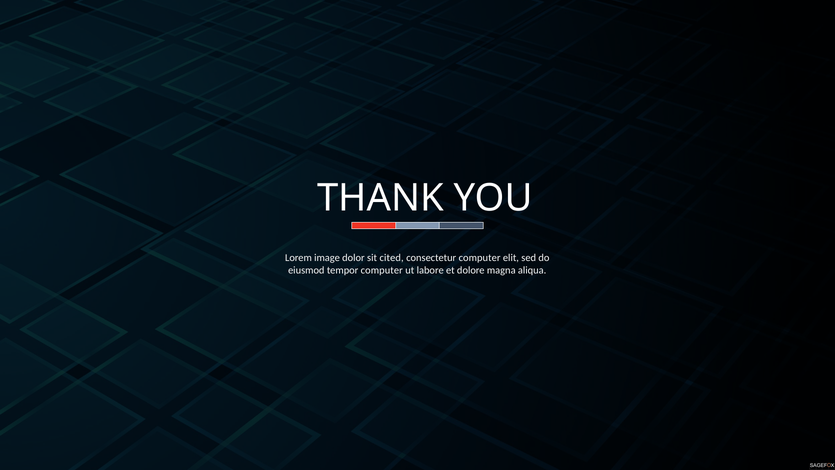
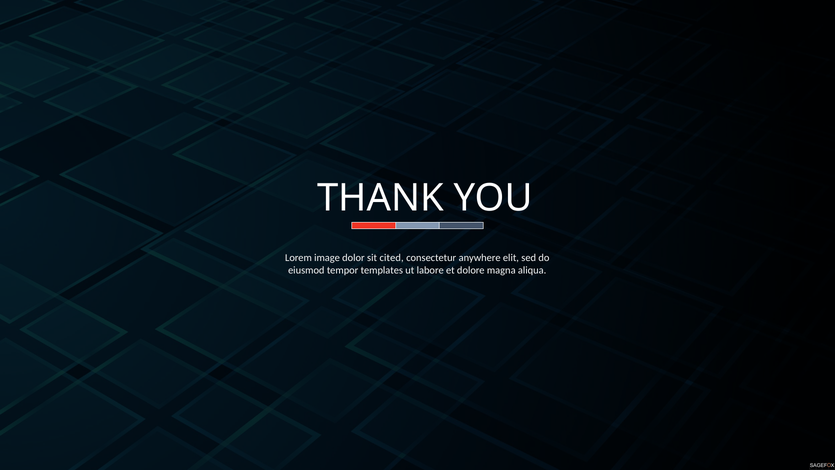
consectetur computer: computer -> anywhere (480, 258)
tempor computer: computer -> templates (382, 270)
